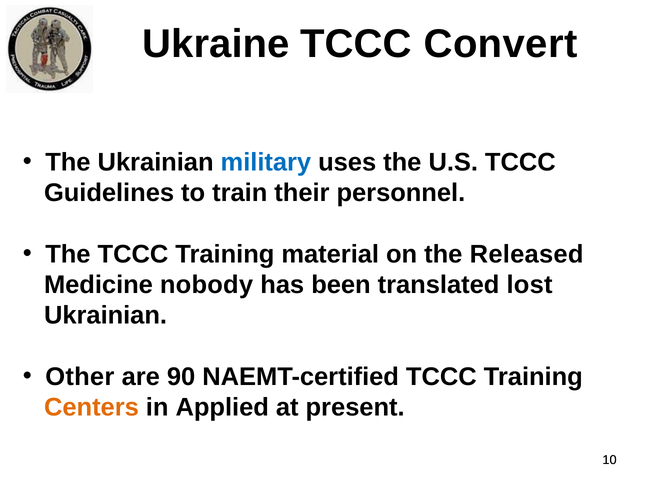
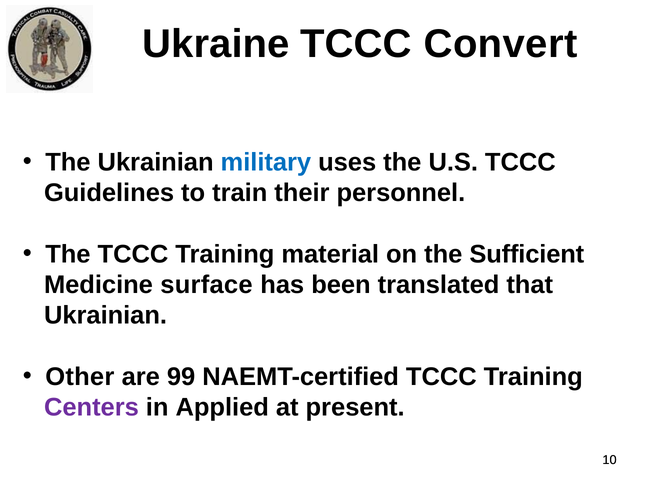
Released: Released -> Sufficient (527, 254)
nobody: nobody -> surface (206, 285)
lost: lost -> that (530, 285)
90: 90 -> 99 (181, 377)
Centers colour: orange -> purple (91, 407)
